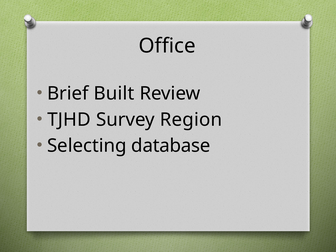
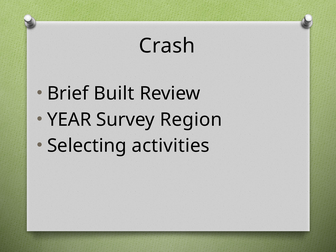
Office: Office -> Crash (167, 46)
TJHD: TJHD -> YEAR (69, 120)
database: database -> activities (171, 146)
